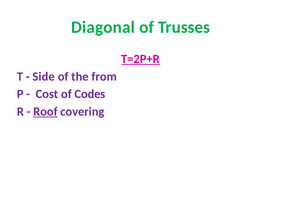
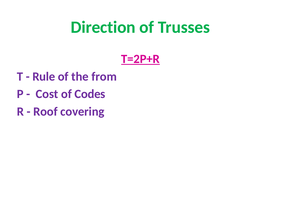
Diagonal: Diagonal -> Direction (103, 27)
Side: Side -> Rule (44, 76)
Roof underline: present -> none (45, 111)
